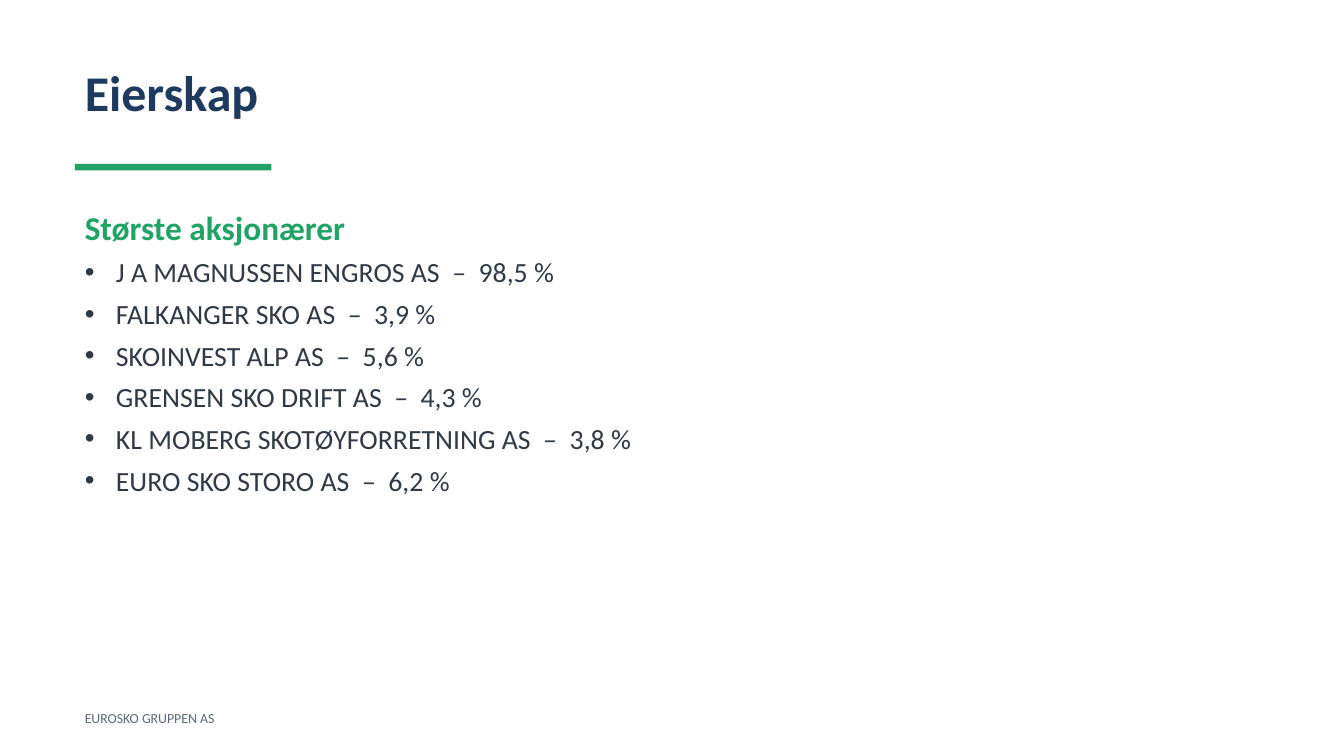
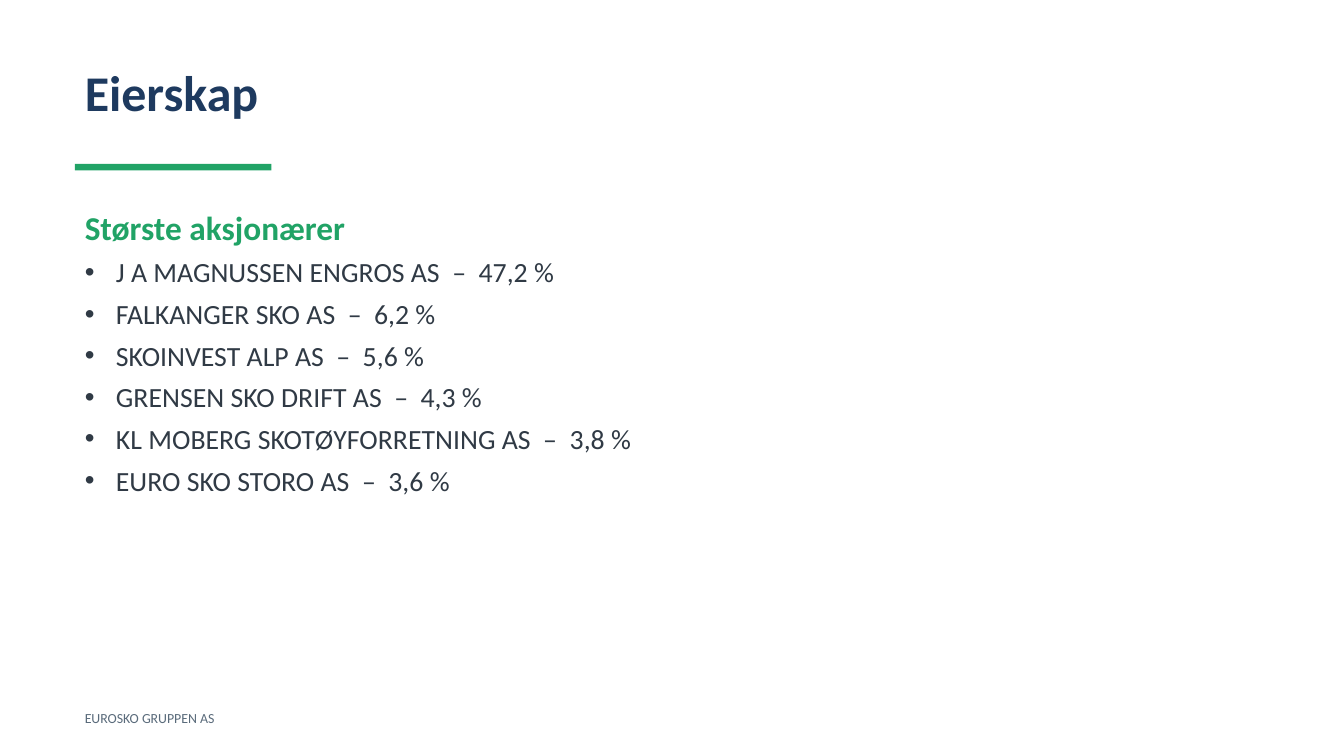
98,5: 98,5 -> 47,2 (503, 274)
3,9: 3,9 -> 6,2 (392, 316)
6,2: 6,2 -> 3,6 (406, 482)
